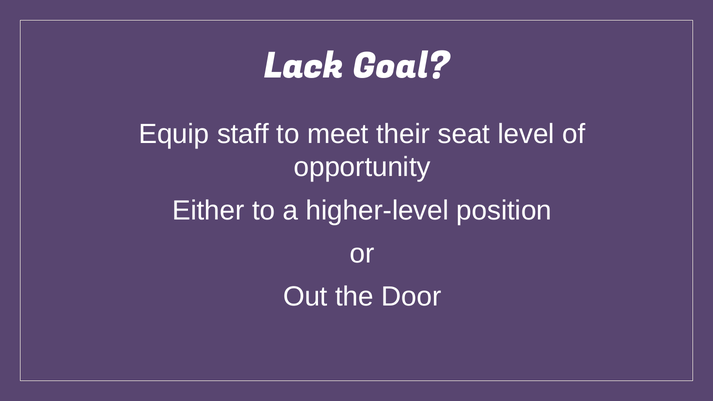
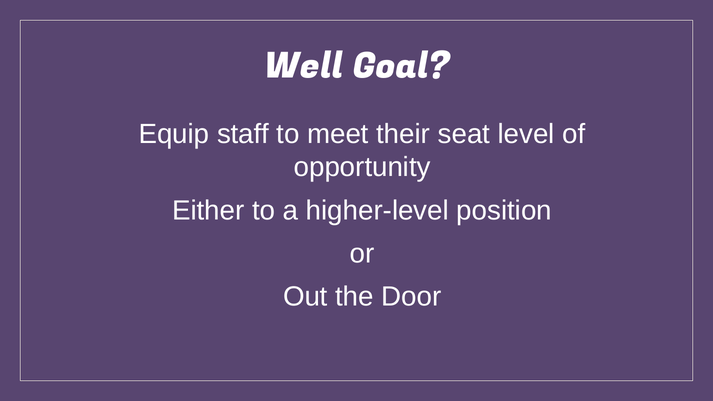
Lack: Lack -> Well (304, 66)
